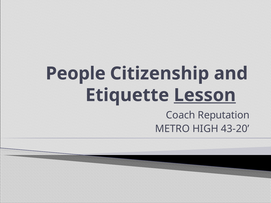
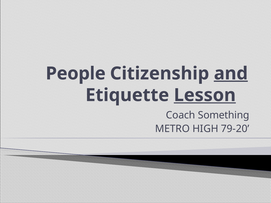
and underline: none -> present (231, 74)
Reputation: Reputation -> Something (224, 115)
43-20: 43-20 -> 79-20 (235, 129)
